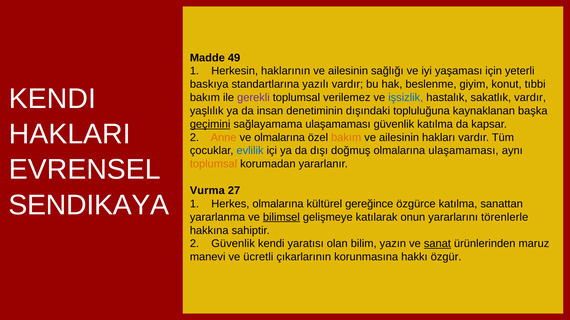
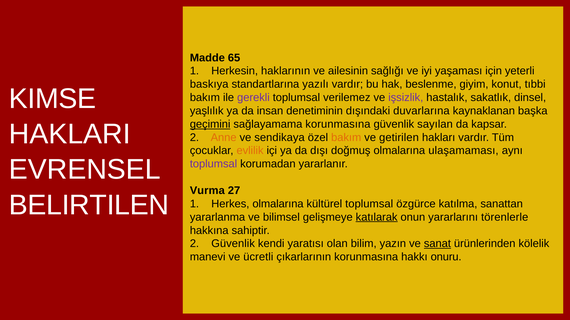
49: 49 -> 65 (234, 58)
KENDI: KENDI -> KIMSE (53, 99)
işsizlik colour: blue -> purple (406, 98)
sakatlık vardır: vardır -> dinsel (530, 98)
topluluğuna: topluluğuna -> duvarlarına (421, 111)
sağlayamama ulaşamaması: ulaşamaması -> korunmasına (338, 124)
güvenlik katılma: katılma -> sayılan (435, 124)
ve olmalarına: olmalarına -> sendikaya (280, 138)
ailesinin: ailesinin -> getirilen (399, 138)
evlilik colour: blue -> orange (250, 151)
toplumsal colour: orange -> purple (214, 164)
SENDIKAYA: SENDIKAYA -> BELIRTILEN (89, 205)
kültürel gereğince: gereğince -> toplumsal (369, 204)
bilimsel underline: present -> none (281, 217)
katılarak underline: none -> present (377, 217)
maruz: maruz -> kölelik (534, 244)
özgür: özgür -> onuru (446, 257)
